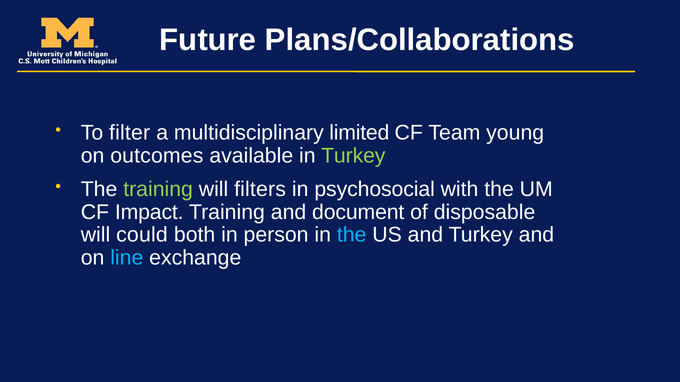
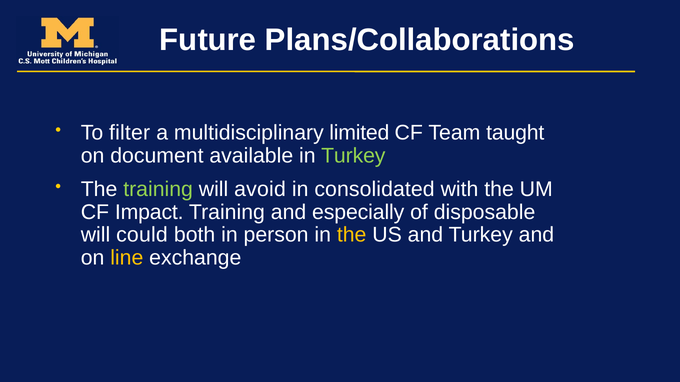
young: young -> taught (515, 133)
outcomes: outcomes -> document (157, 156)
filters: filters -> avoid (260, 189)
psychosocial: psychosocial -> consolidated (375, 189)
document: document -> especially (358, 212)
the colour: light blue -> yellow (352, 235)
line colour: light blue -> yellow (127, 258)
